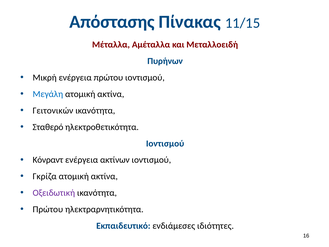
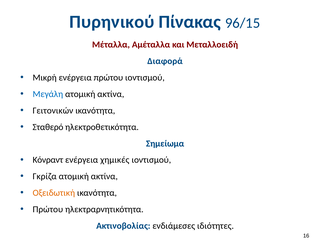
Απόστασης: Απόστασης -> Πυρηνικού (112, 22)
11/15: 11/15 -> 96/15 (243, 23)
Πυρήνων: Πυρήνων -> Διαφορά (165, 61)
Ιοντισμού: Ιοντισμού -> Σημείωμα (165, 143)
ακτίνων: ακτίνων -> χημικές (115, 160)
Οξειδωτική colour: purple -> orange (54, 193)
Εκπαιδευτικό: Εκπαιδευτικό -> Ακτινοβολίας (123, 226)
